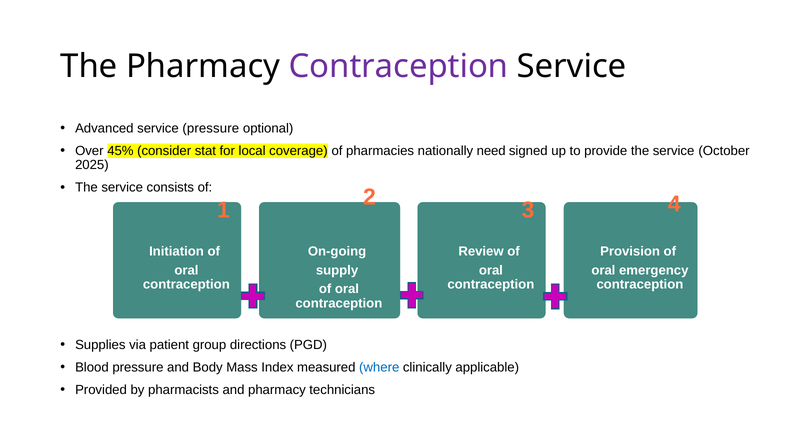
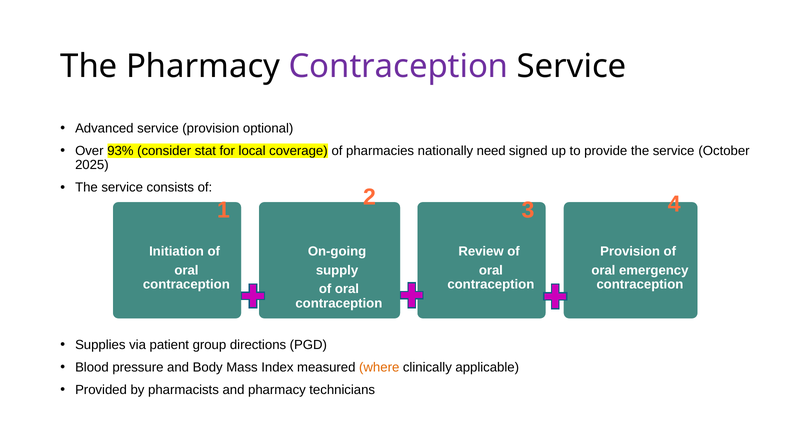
service pressure: pressure -> provision (211, 128)
45%: 45% -> 93% (120, 151)
where colour: blue -> orange (379, 367)
